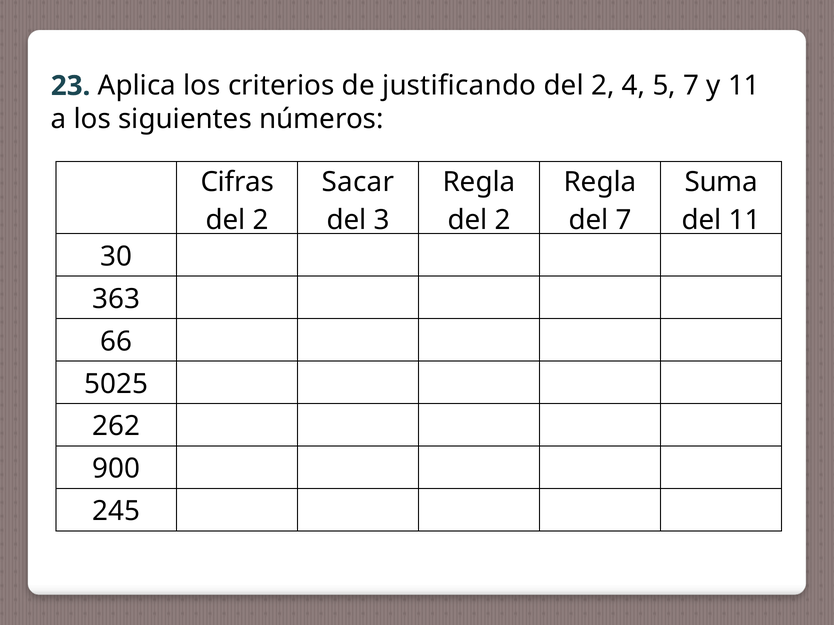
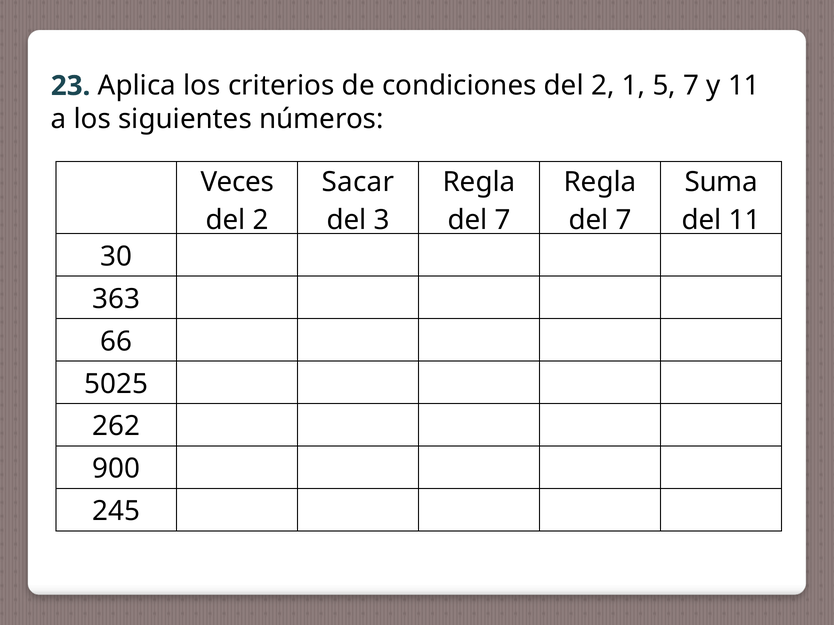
justificando: justificando -> condiciones (459, 86)
4: 4 -> 1 (634, 86)
Cifras: Cifras -> Veces (237, 182)
2: 2 -> 7 (503, 220)
